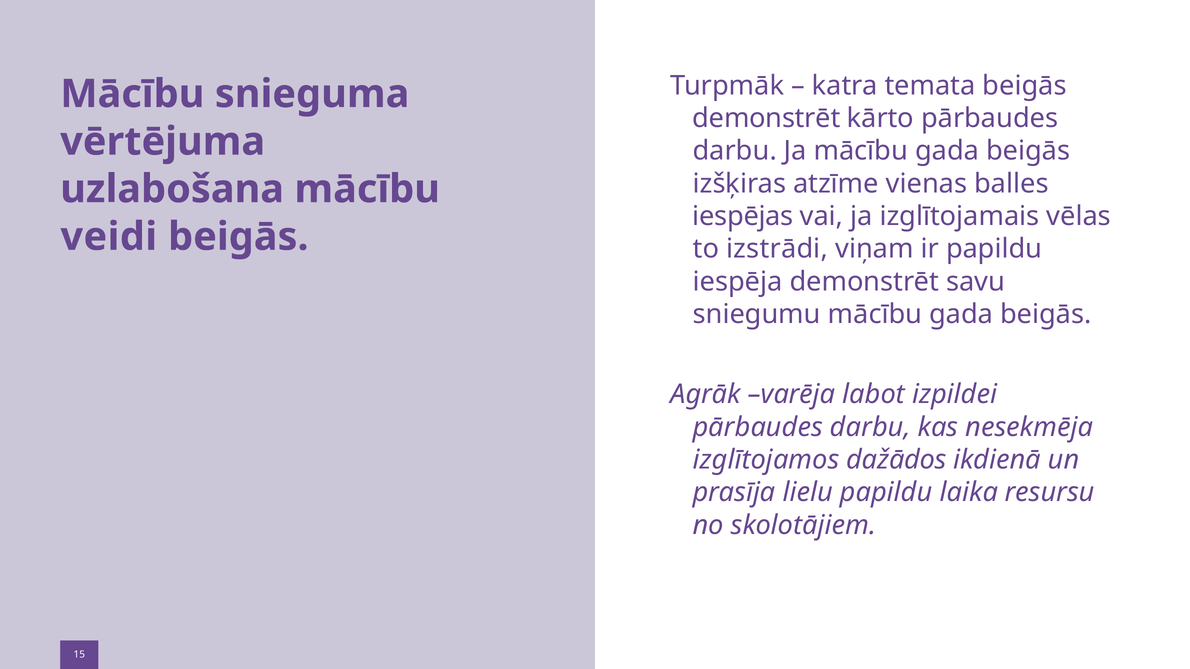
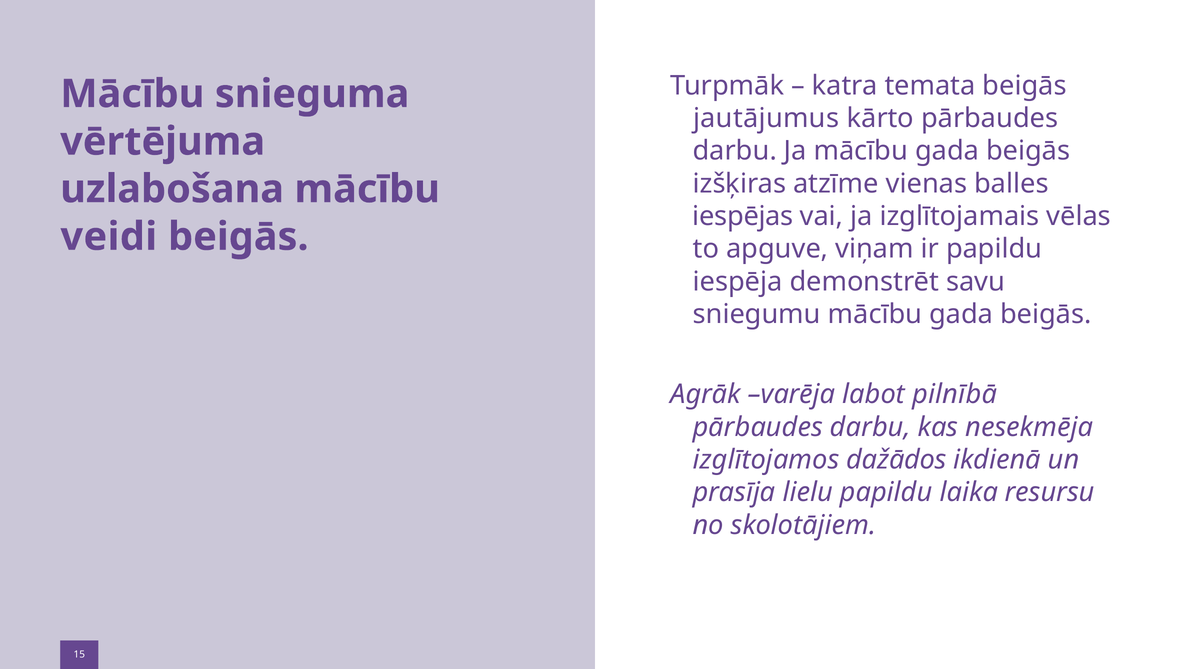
demonstrēt: demonstrēt -> jautājumus (766, 118)
izstrādi: izstrādi -> apguve (777, 249)
izpildei: izpildei -> pilnībā (955, 395)
